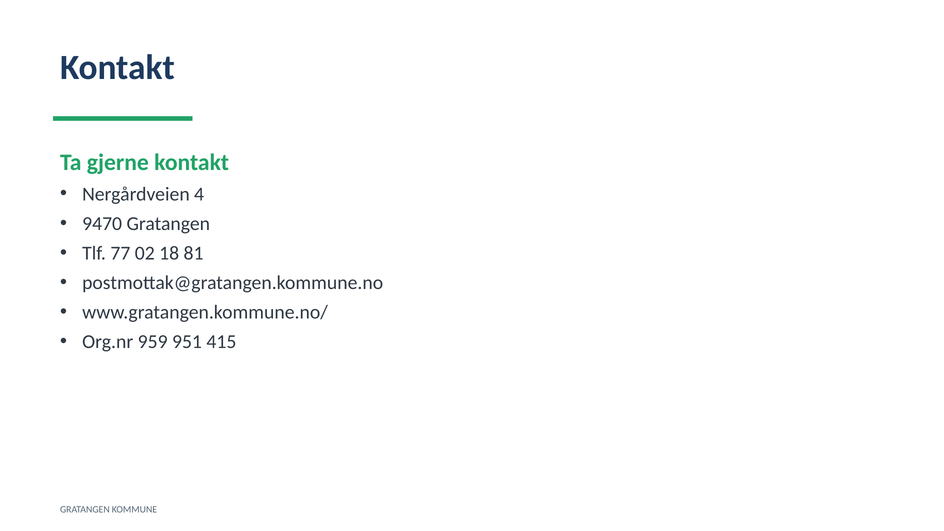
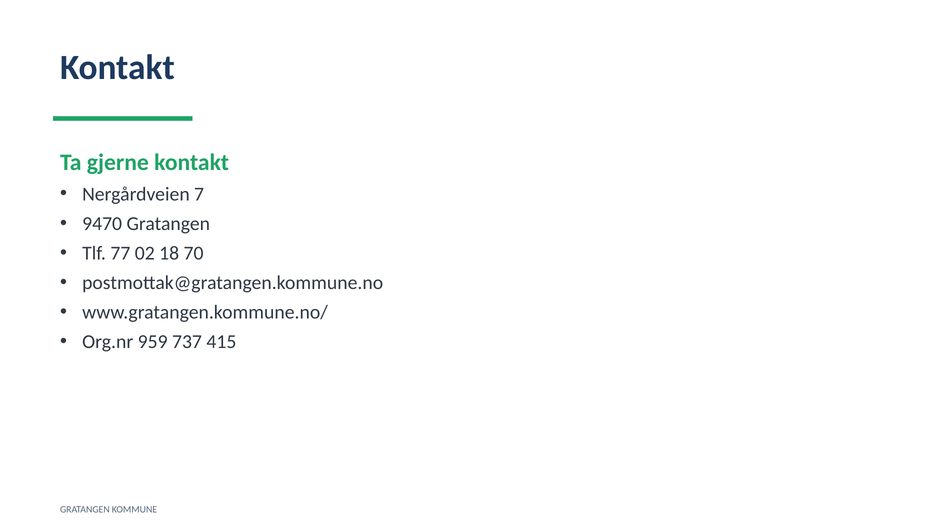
4: 4 -> 7 (199, 194)
81: 81 -> 70 (194, 253)
951: 951 -> 737 (187, 342)
